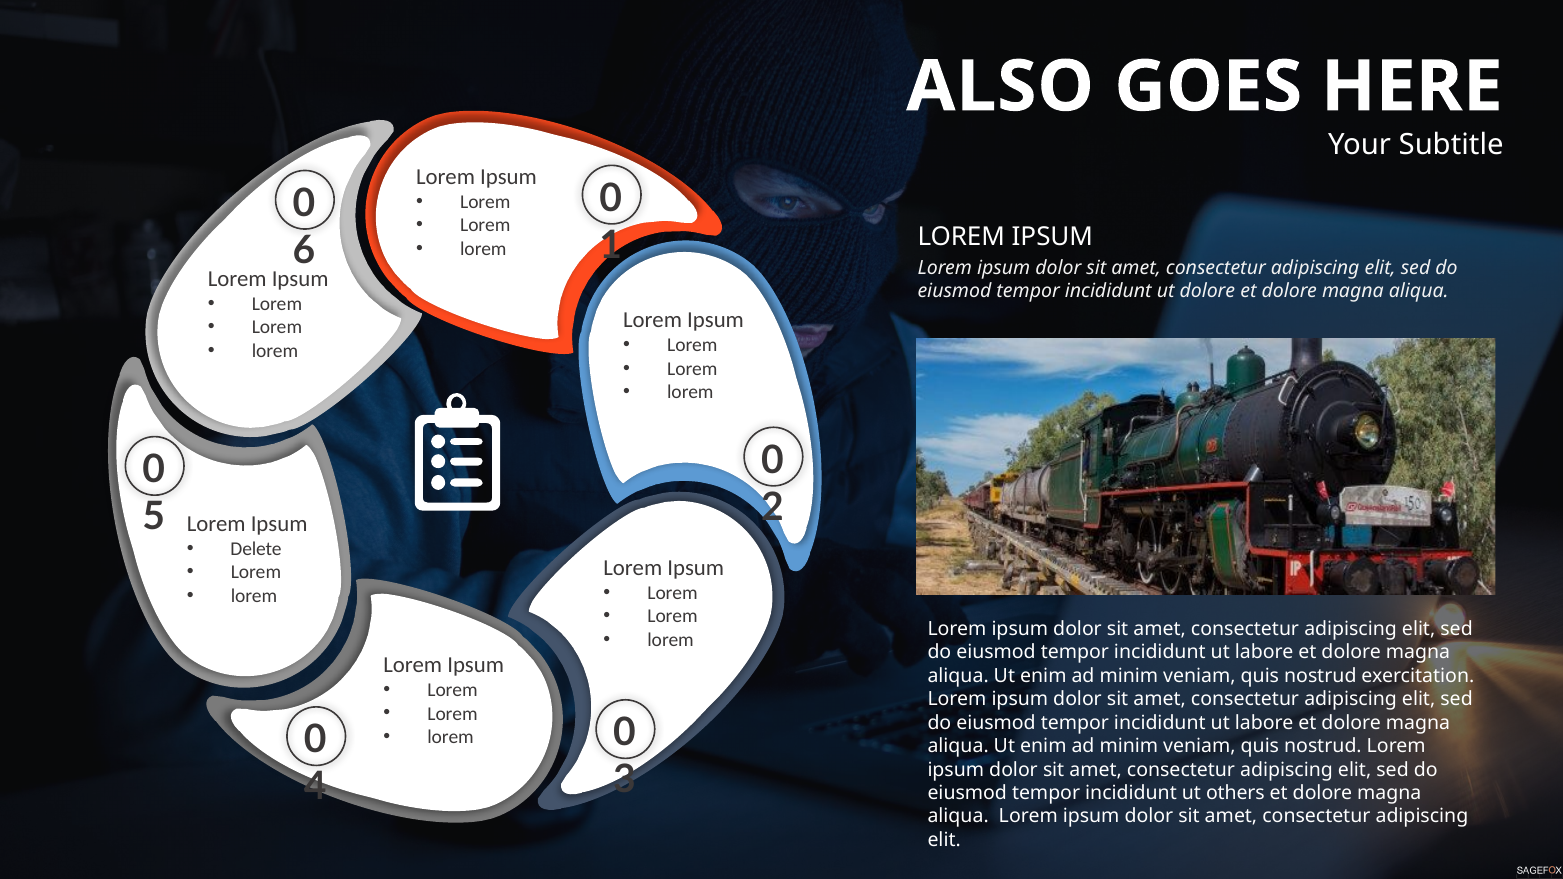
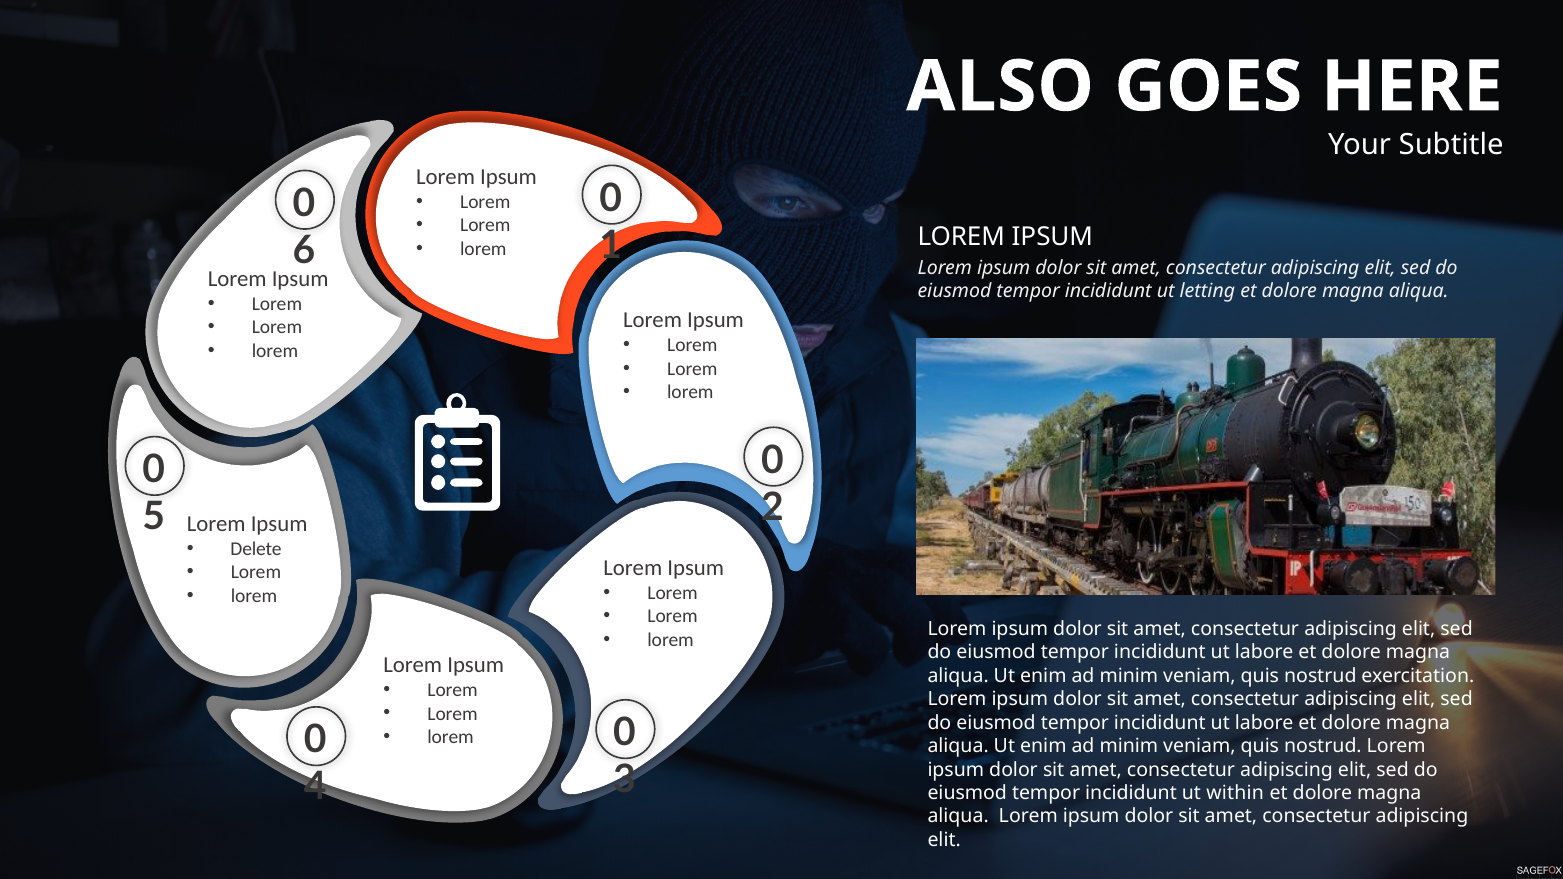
ut dolore: dolore -> letting (1207, 291)
others: others -> within (1235, 793)
